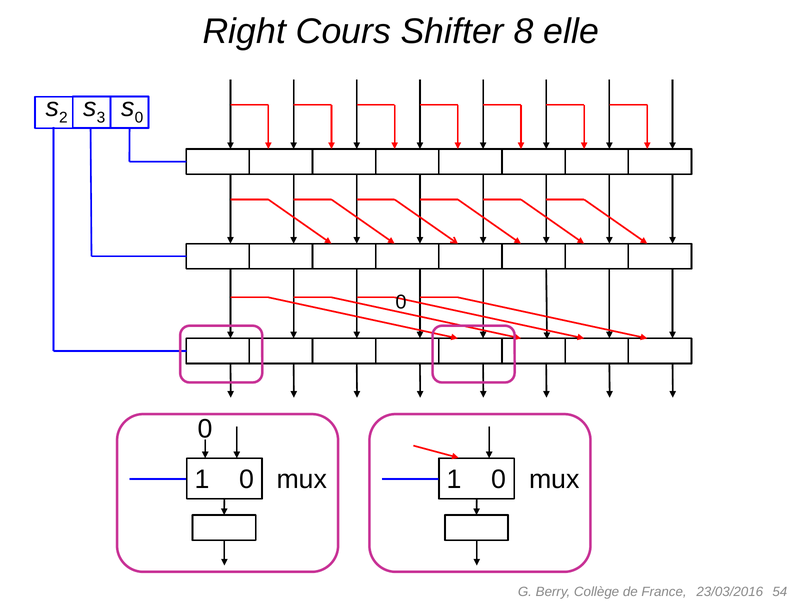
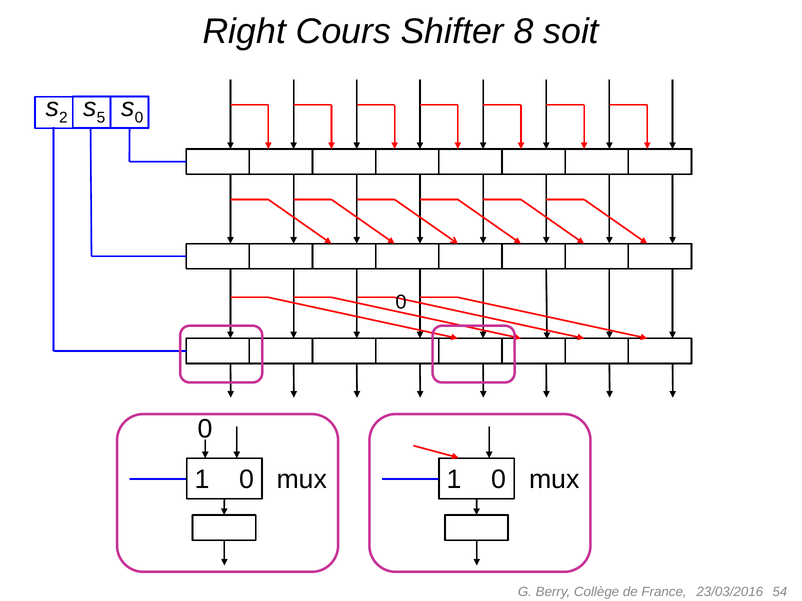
elle: elle -> soit (571, 32)
3: 3 -> 5 (101, 118)
